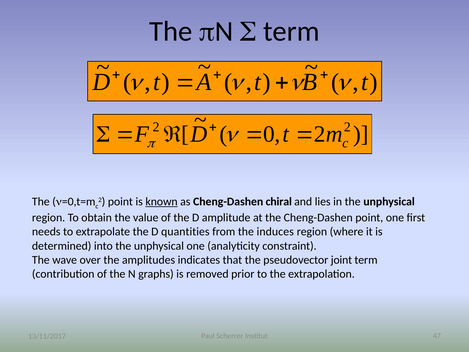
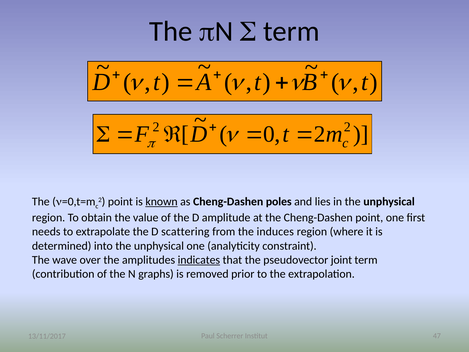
chiral: chiral -> poles (279, 202)
quantities: quantities -> scattering (185, 232)
indicates underline: none -> present (199, 260)
